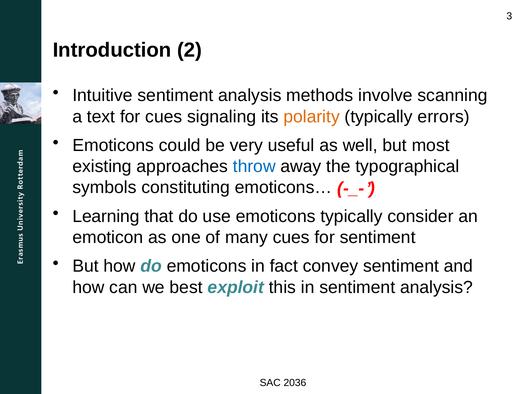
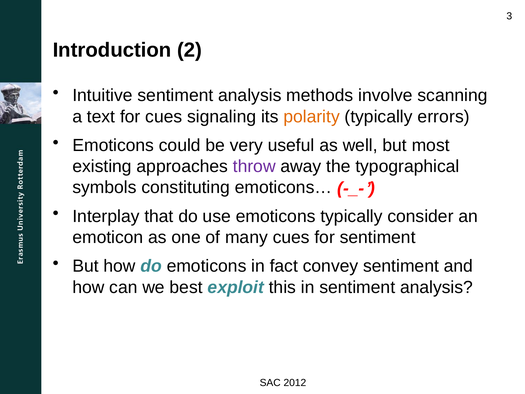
throw colour: blue -> purple (254, 166)
Learning: Learning -> Interplay (106, 216)
2036: 2036 -> 2012 (295, 383)
